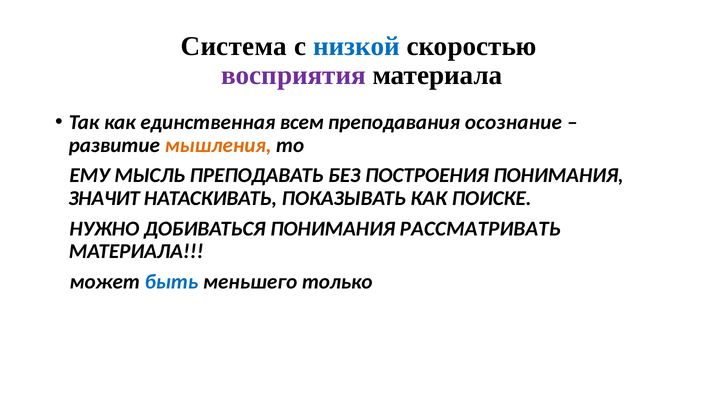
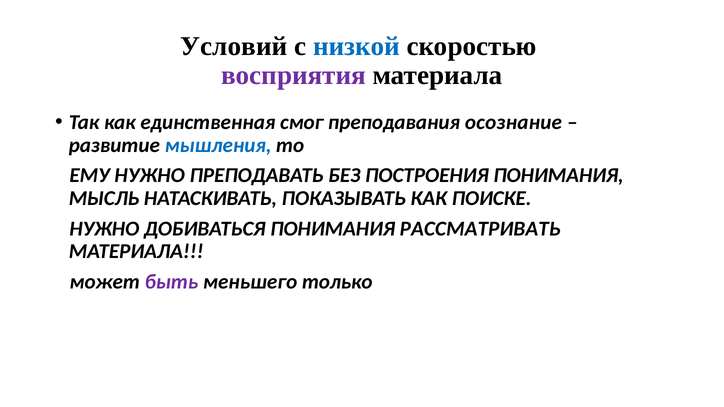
Система: Система -> Условий (234, 46)
всем: всем -> смог (302, 122)
мышления colour: orange -> blue (218, 145)
ЕМУ МЫСЛЬ: МЫСЛЬ -> НУЖНО (150, 176)
ЗНАЧИТ: ЗНАЧИТ -> МЫСЛЬ (104, 198)
быть colour: blue -> purple (171, 282)
